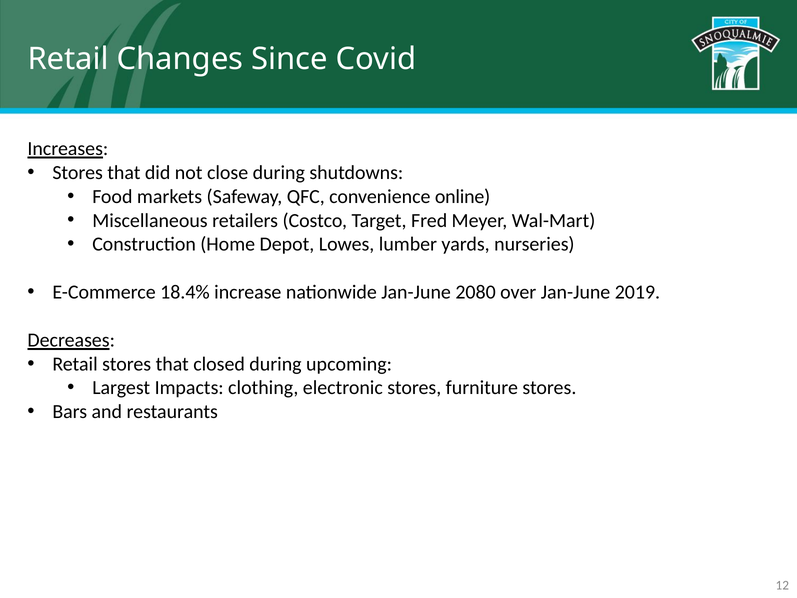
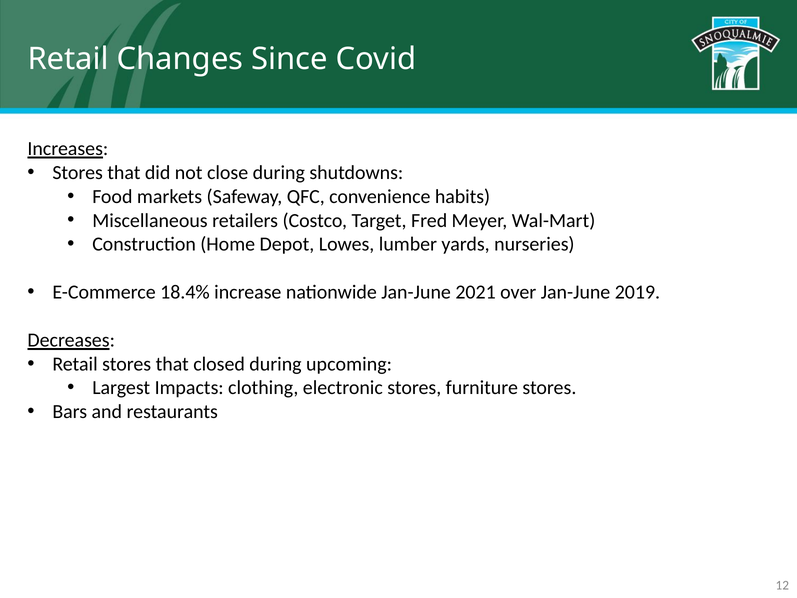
online: online -> habits (462, 196)
2080: 2080 -> 2021 (476, 292)
